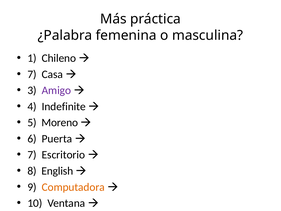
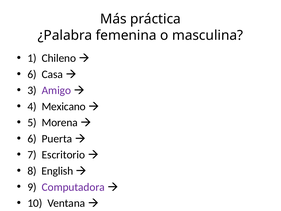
7: 7 -> 6 (32, 74)
Indefinite: Indefinite -> Mexicano (64, 106)
Moreno: Moreno -> Morena (60, 123)
Computadora colour: orange -> purple (73, 187)
